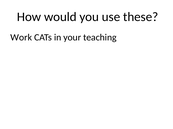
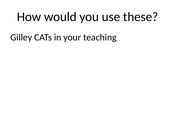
Work: Work -> Gilley (21, 38)
